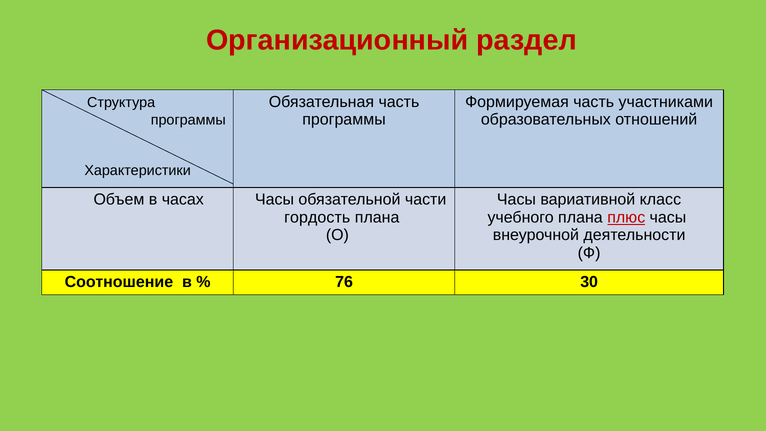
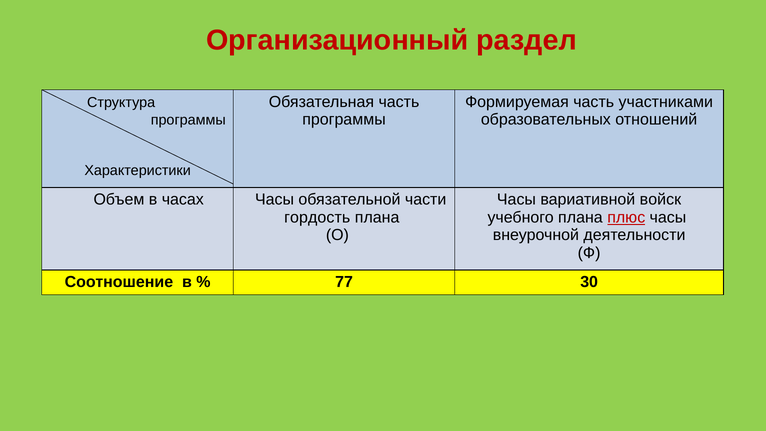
класс: класс -> войск (660, 200)
76: 76 -> 77 (344, 282)
